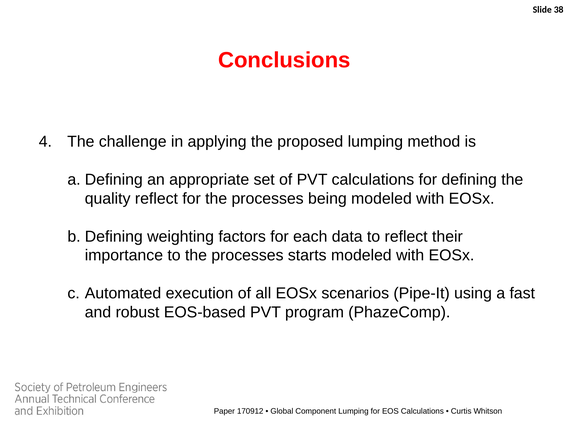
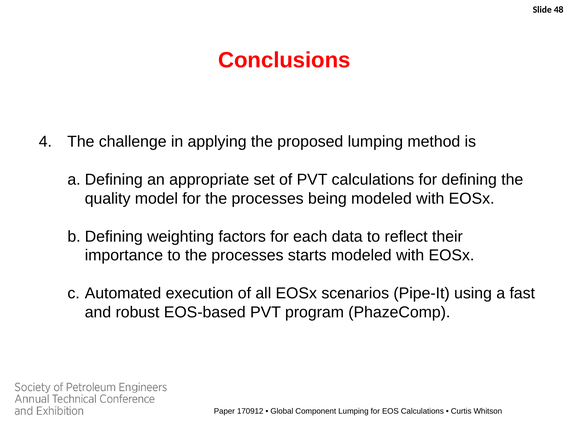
38: 38 -> 48 (559, 10)
quality reflect: reflect -> model (156, 198)
